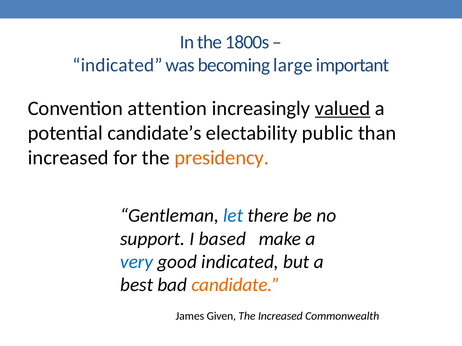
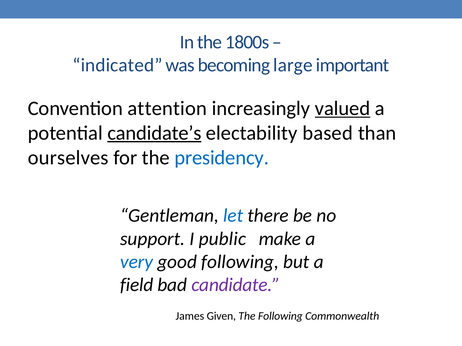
candidate’s underline: none -> present (154, 133)
public: public -> based (328, 133)
increased: increased -> ourselves (68, 158)
presidency colour: orange -> blue (222, 158)
based: based -> public (222, 239)
good indicated: indicated -> following (240, 262)
best: best -> field (137, 285)
candidate colour: orange -> purple (236, 285)
The Increased: Increased -> Following (280, 316)
